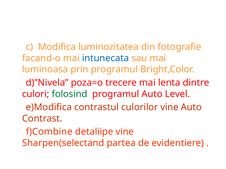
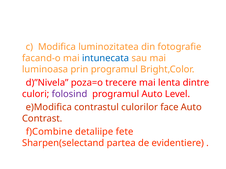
folosind colour: green -> purple (70, 94)
culorilor vine: vine -> face (169, 108)
detaliipe vine: vine -> fete (125, 132)
